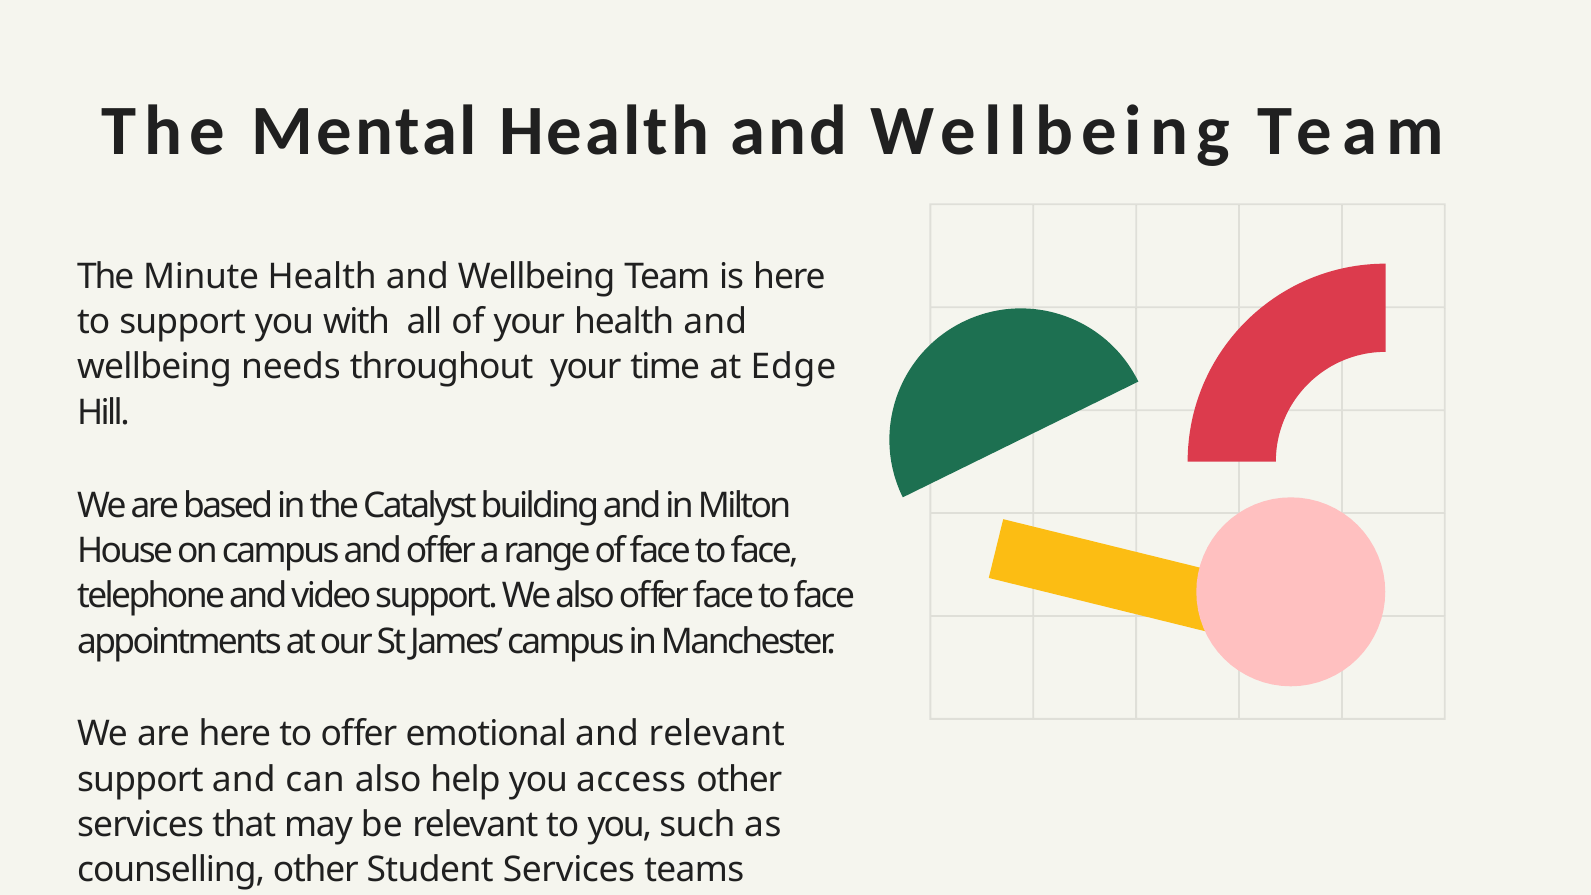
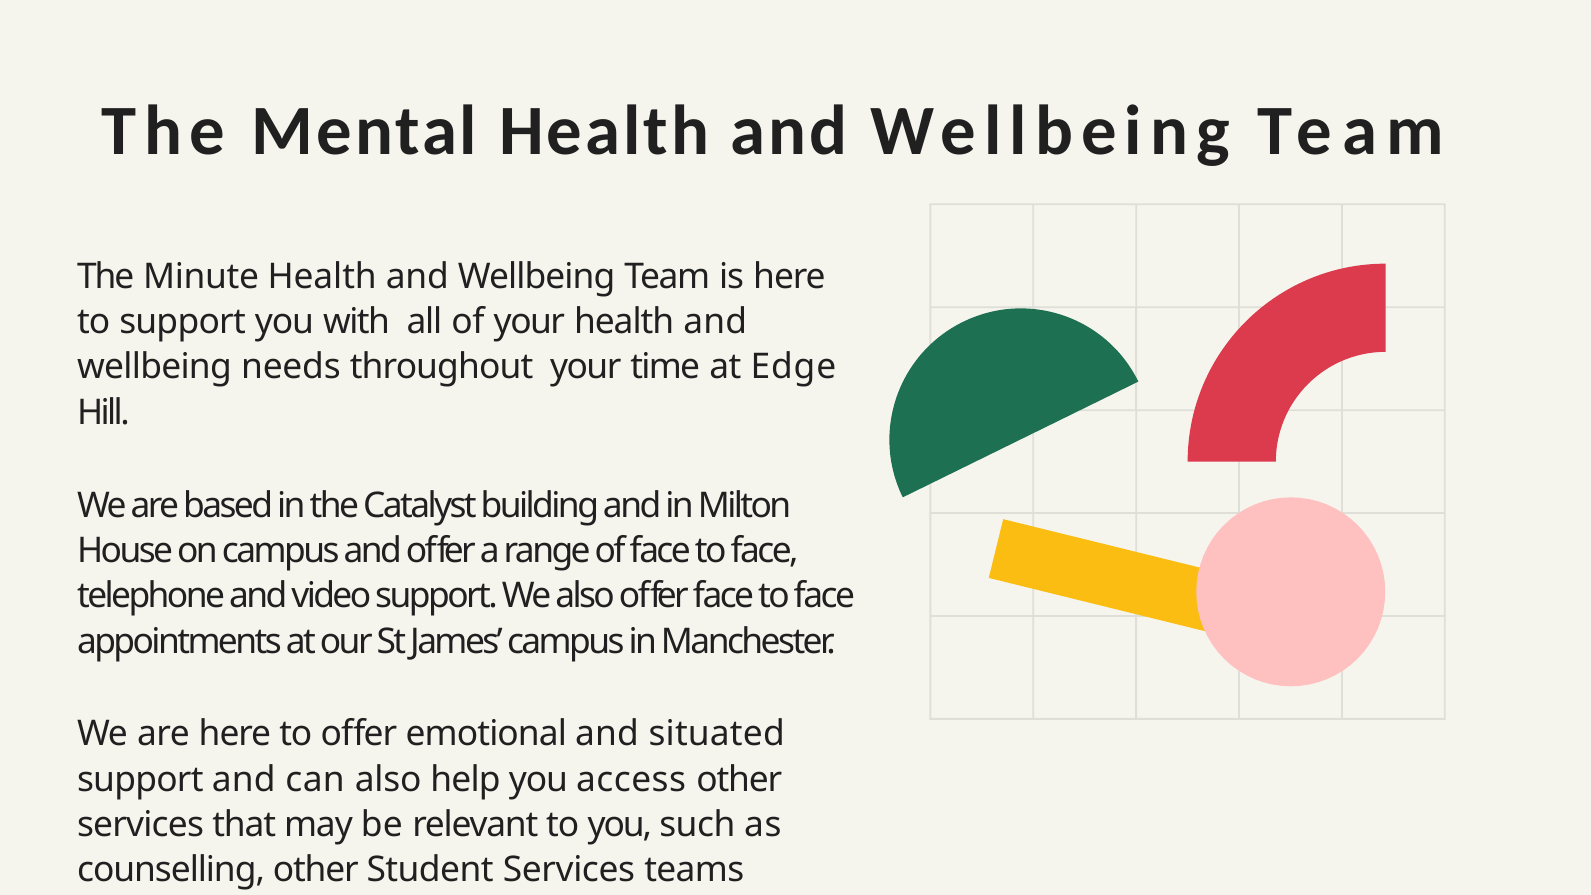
and relevant: relevant -> situated (717, 734)
